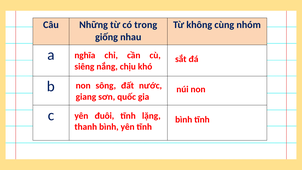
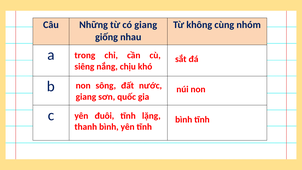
có trong: trong -> giang (146, 25)
nghĩa: nghĩa -> trong (85, 55)
